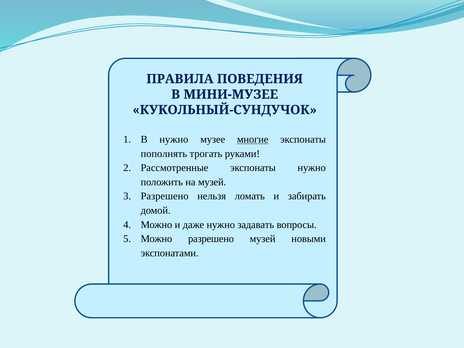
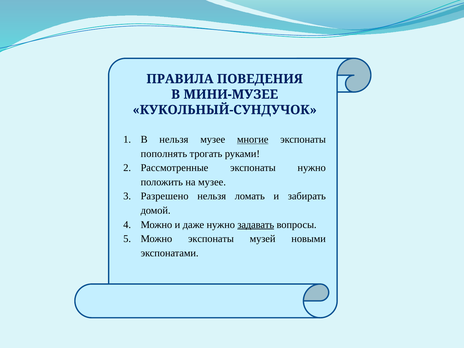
В нужно: нужно -> нельзя (174, 139)
на музей: музей -> музее (212, 182)
задавать underline: none -> present (256, 225)
Можно разрешено: разрешено -> экспонаты (211, 239)
